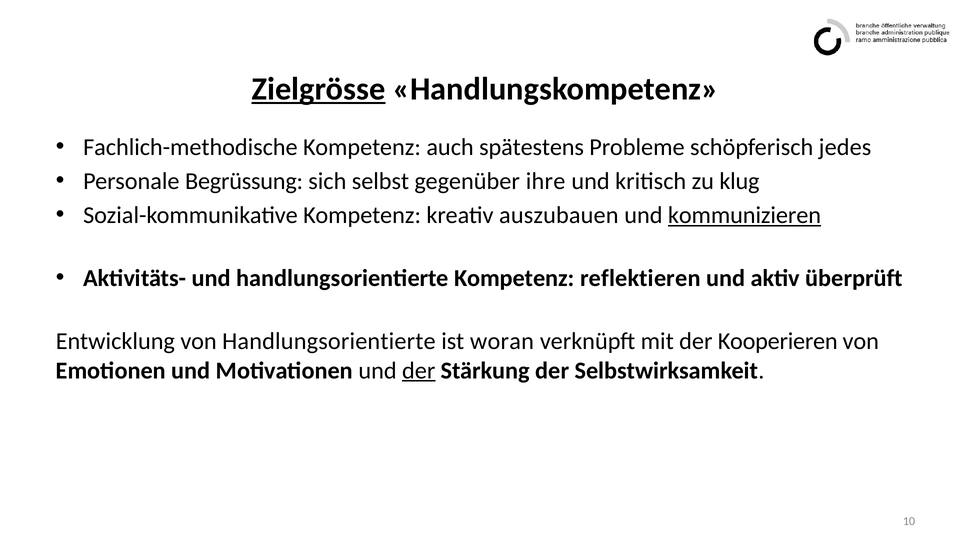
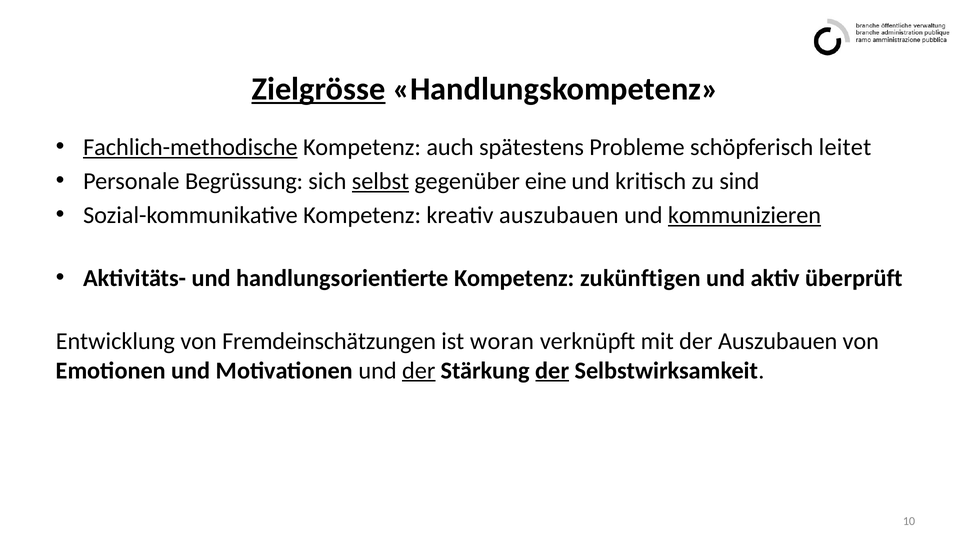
Fachlich-methodische underline: none -> present (190, 147)
jedes: jedes -> leitet (845, 147)
selbst underline: none -> present (380, 181)
ihre: ihre -> eine (546, 181)
klug: klug -> sind (739, 181)
reflektieren: reflektieren -> zukünftigen (640, 278)
von Handlungsorientierte: Handlungsorientierte -> Fremdeinschätzungen (329, 342)
der Kooperieren: Kooperieren -> Auszubauen (778, 342)
der underline: none -> present (552, 371)
